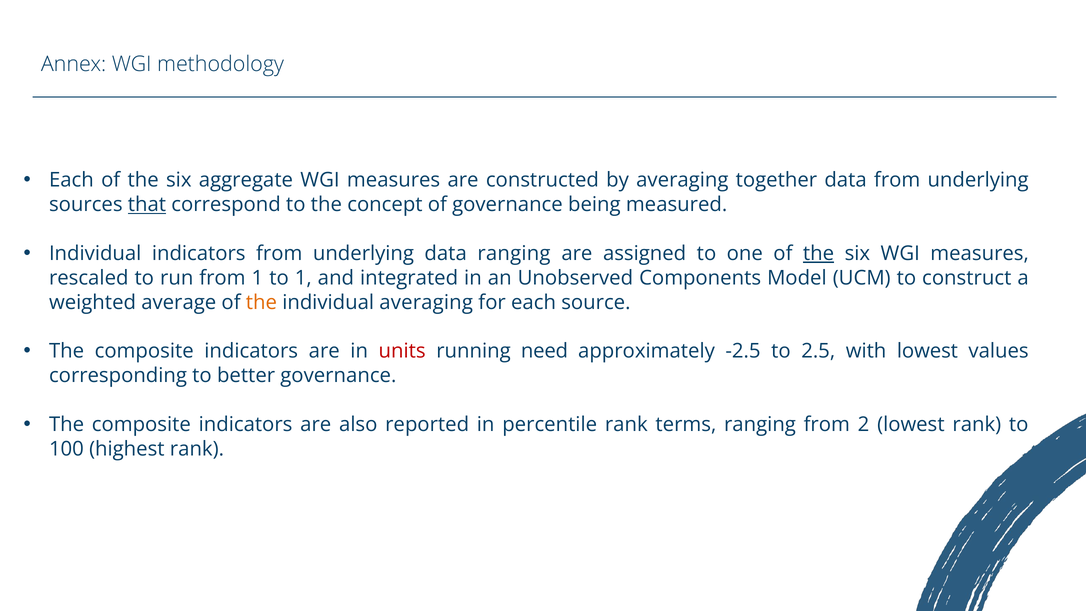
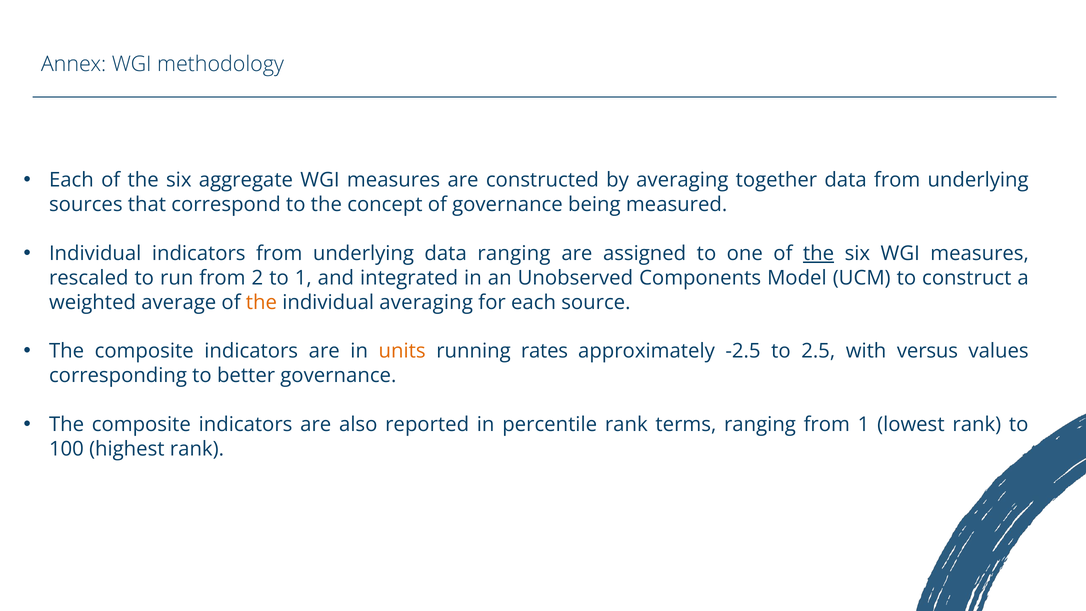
that underline: present -> none (147, 205)
from 1: 1 -> 2 (257, 278)
units colour: red -> orange (402, 351)
need: need -> rates (544, 351)
with lowest: lowest -> versus (927, 351)
from 2: 2 -> 1 (863, 424)
